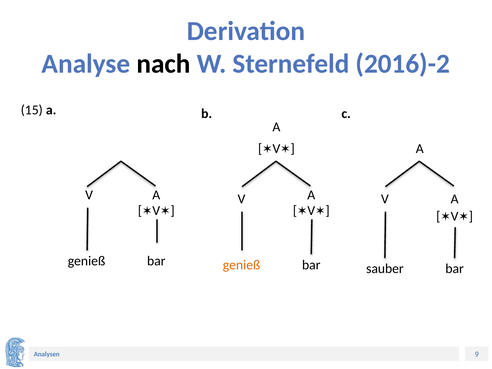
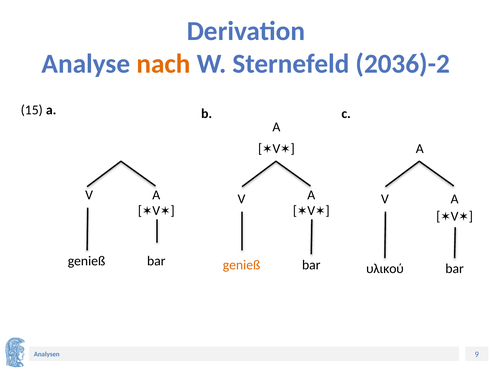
nach colour: black -> orange (163, 64)
2016)-2: 2016)-2 -> 2036)-2 (403, 64)
sauber: sauber -> υλικού (385, 269)
